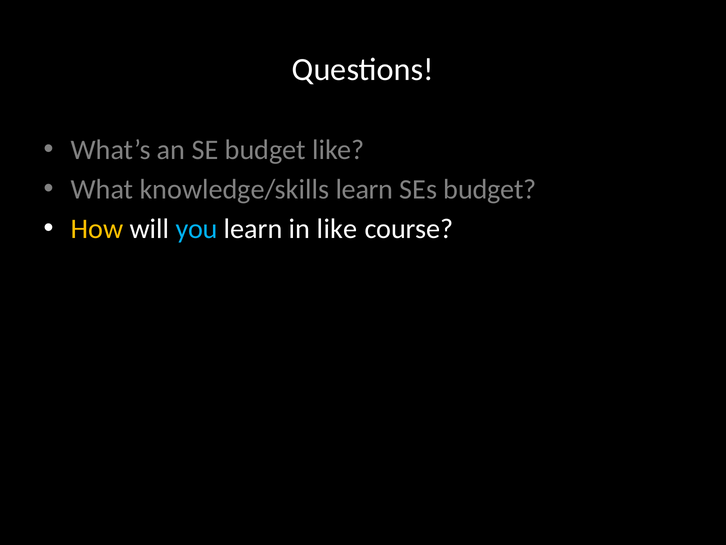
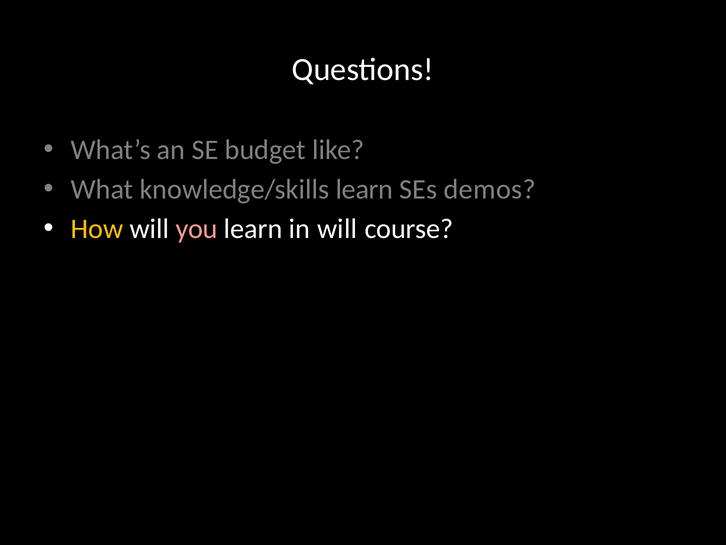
SEs budget: budget -> demos (490, 189)
you colour: light blue -> pink (197, 229)
in like: like -> will (337, 229)
